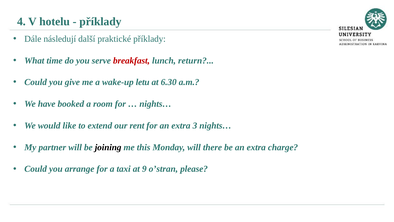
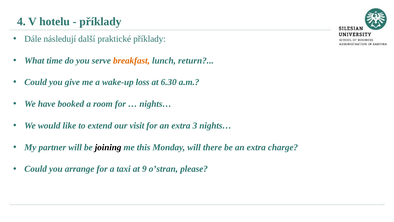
breakfast colour: red -> orange (131, 60)
letu: letu -> loss (143, 82)
rent: rent -> visit (137, 125)
